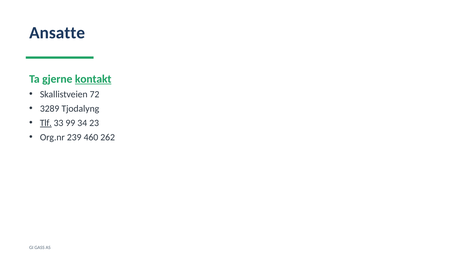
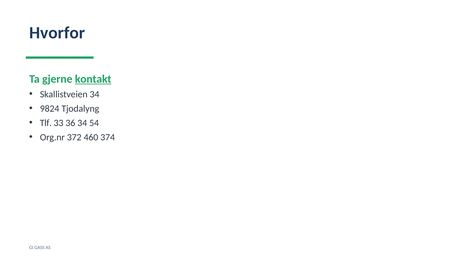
Ansatte: Ansatte -> Hvorfor (57, 33)
Skallistveien 72: 72 -> 34 (95, 94)
3289: 3289 -> 9824 (50, 109)
Tlf underline: present -> none (46, 123)
99: 99 -> 36 (70, 123)
23: 23 -> 54 (94, 123)
239: 239 -> 372 (74, 137)
262: 262 -> 374 (108, 137)
